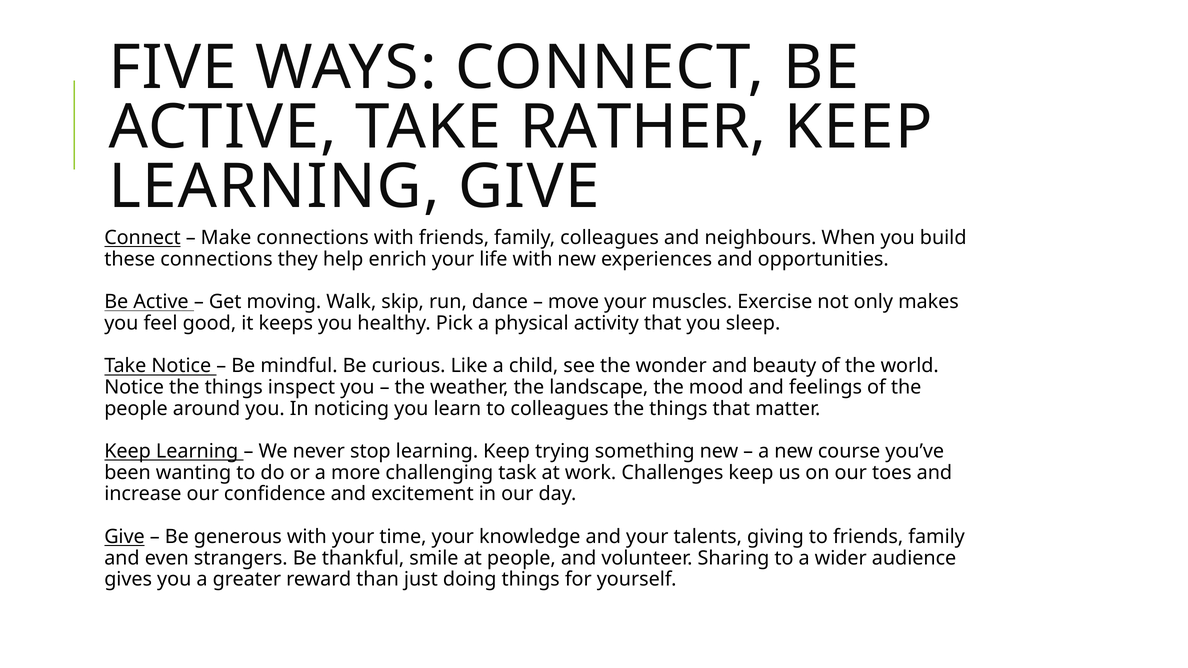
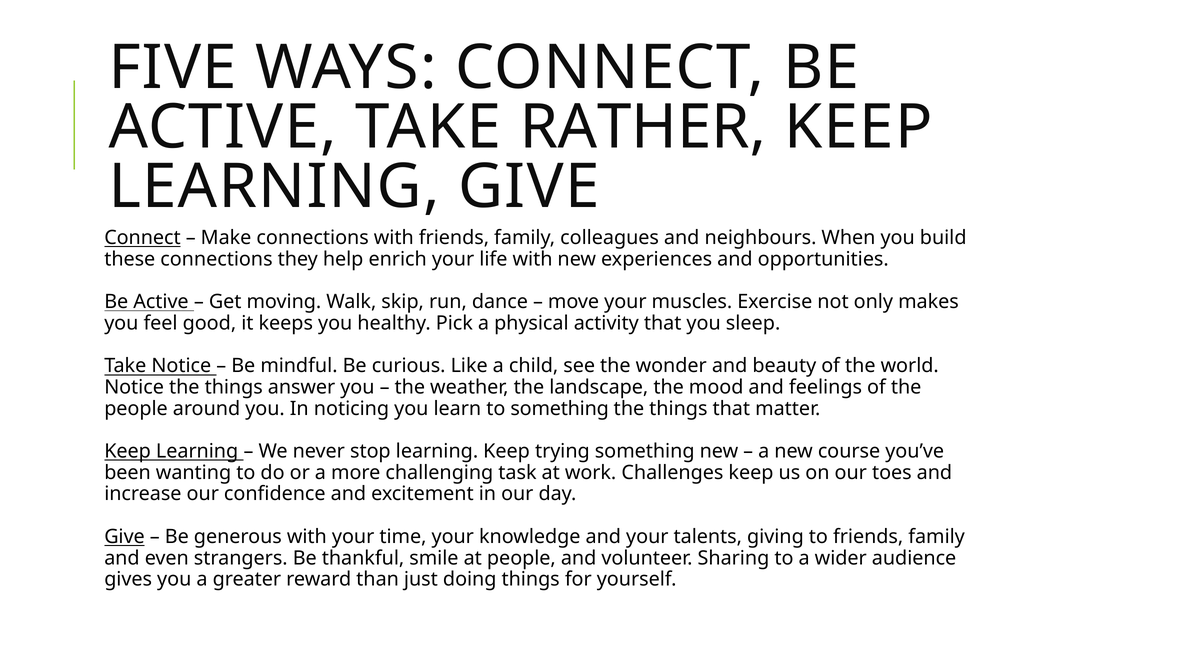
inspect: inspect -> answer (302, 387)
to colleagues: colleagues -> something (560, 409)
